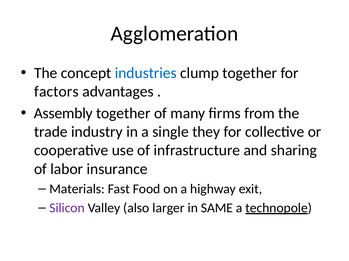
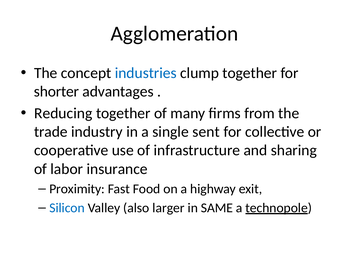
factors: factors -> shorter (57, 92)
Assembly: Assembly -> Reducing (63, 114)
they: they -> sent (206, 132)
Materials: Materials -> Proximity (77, 189)
Silicon colour: purple -> blue (67, 208)
